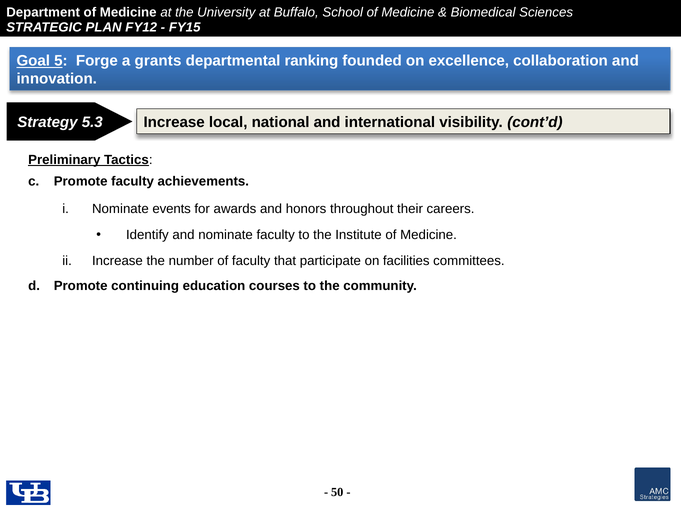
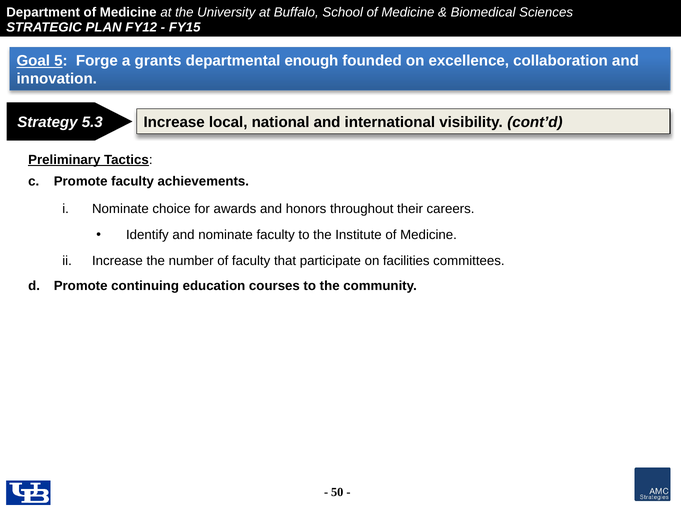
ranking: ranking -> enough (311, 61)
events: events -> choice (172, 209)
